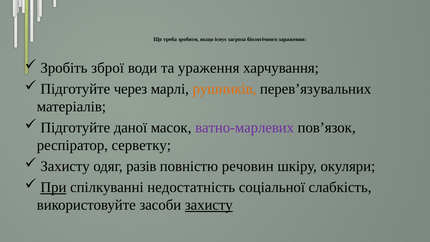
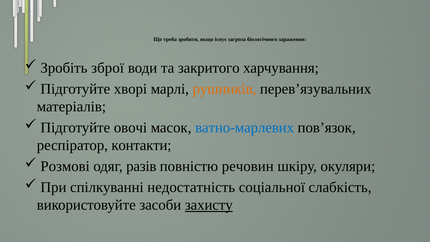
ураження: ураження -> закритого (209, 68)
через: через -> хворі (130, 89)
даної: даної -> овочі (130, 128)
ватно-марлевих colour: purple -> blue (245, 128)
серветку: серветку -> контакти (141, 145)
Захисту: Захисту -> Розмові (65, 166)
При underline: present -> none (53, 187)
